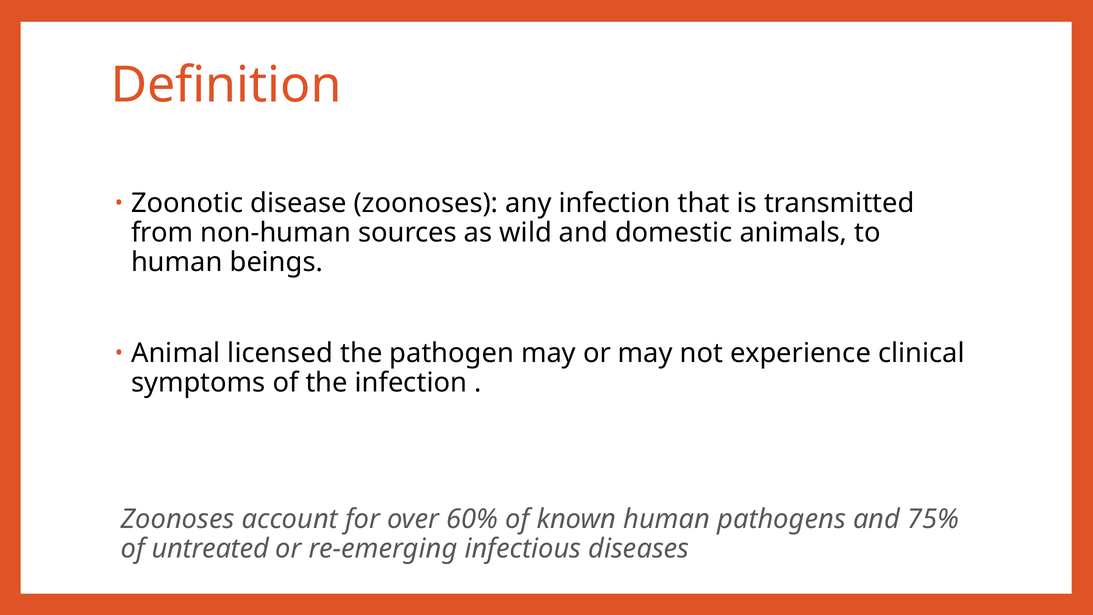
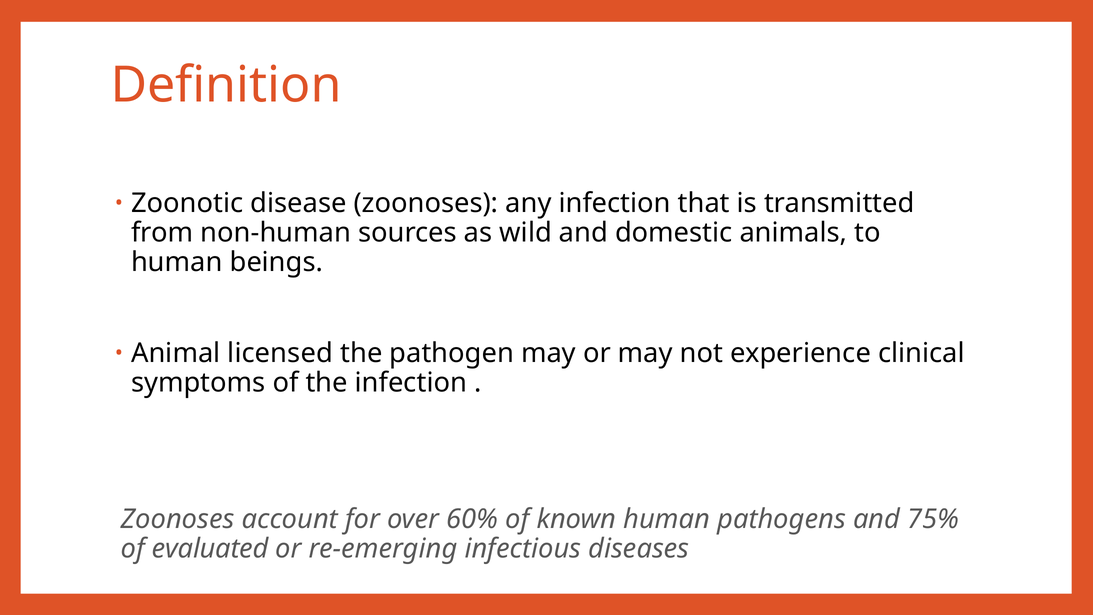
untreated: untreated -> evaluated (210, 548)
